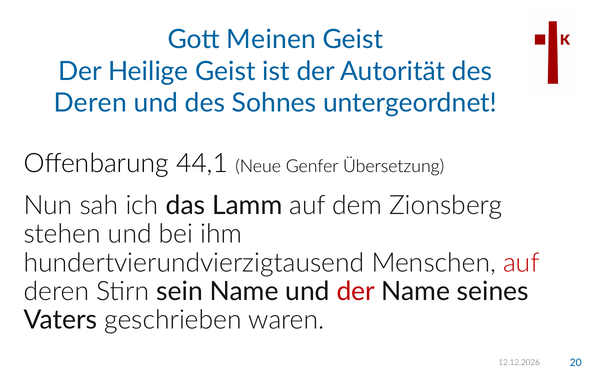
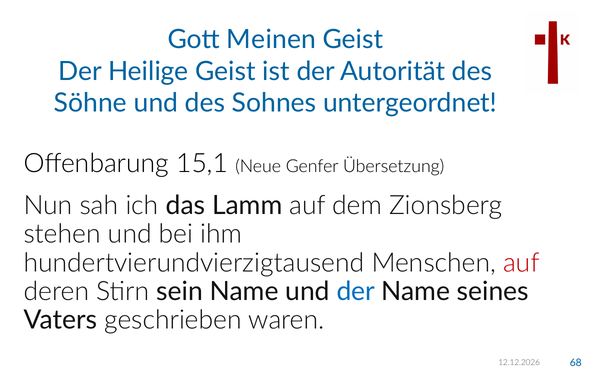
Deren: Deren -> Söhne (90, 103)
44,1: 44,1 -> 15,1 (202, 163)
der colour: red -> blue (356, 291)
20: 20 -> 68 (576, 362)
